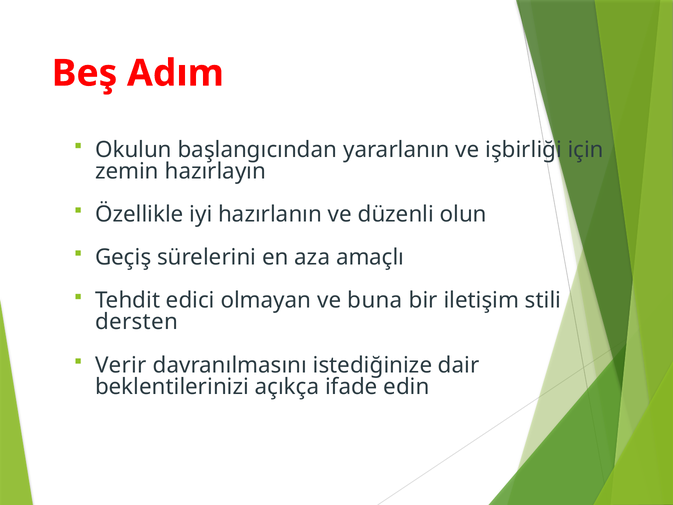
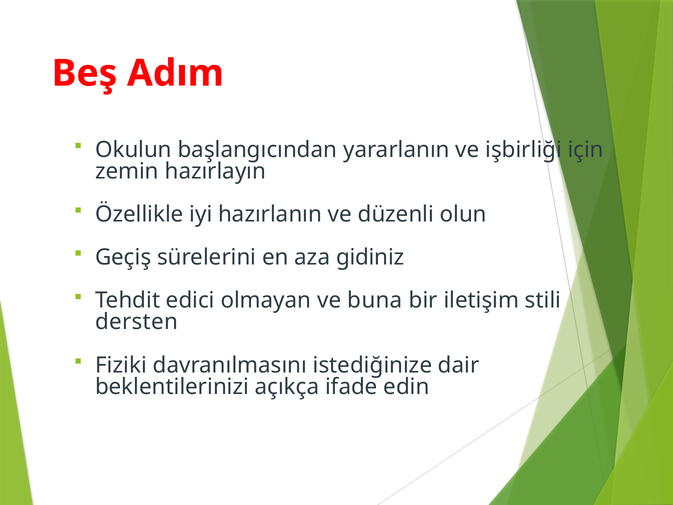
amaçlı: amaçlı -> gidiniz (370, 257)
Verir: Verir -> Fiziki (121, 365)
